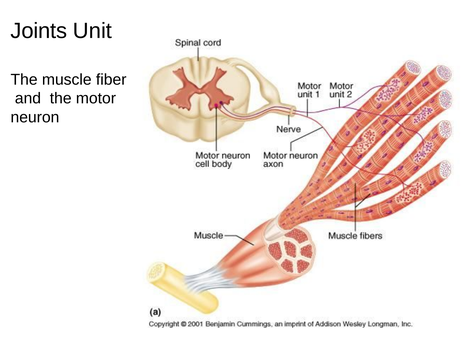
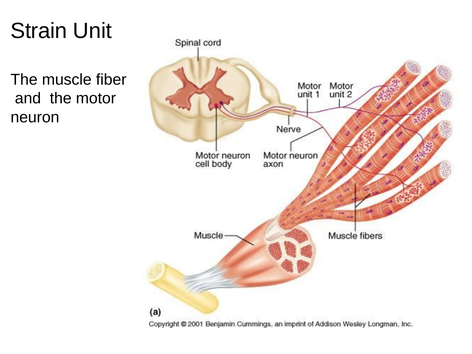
Joints: Joints -> Strain (39, 31)
